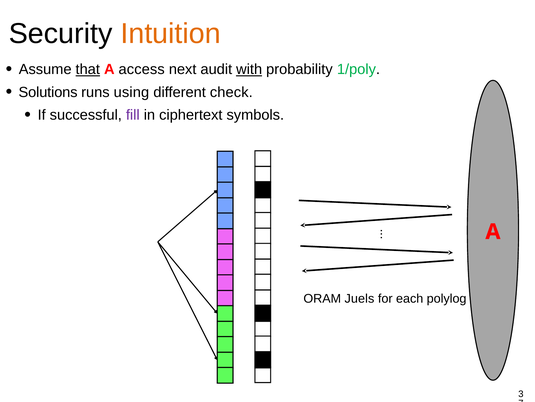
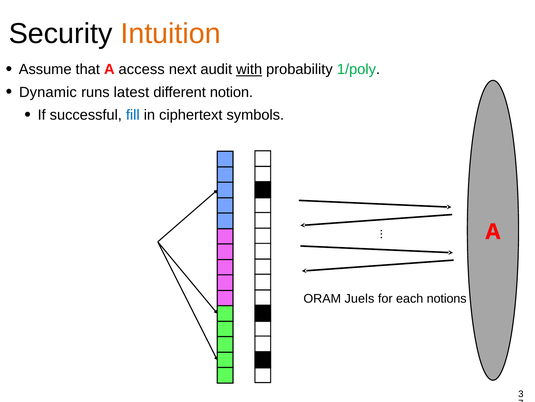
that underline: present -> none (88, 69)
Solutions: Solutions -> Dynamic (48, 92)
using: using -> latest (131, 92)
check: check -> notion (231, 92)
fill colour: purple -> blue (133, 115)
polylog: polylog -> notions (447, 298)
